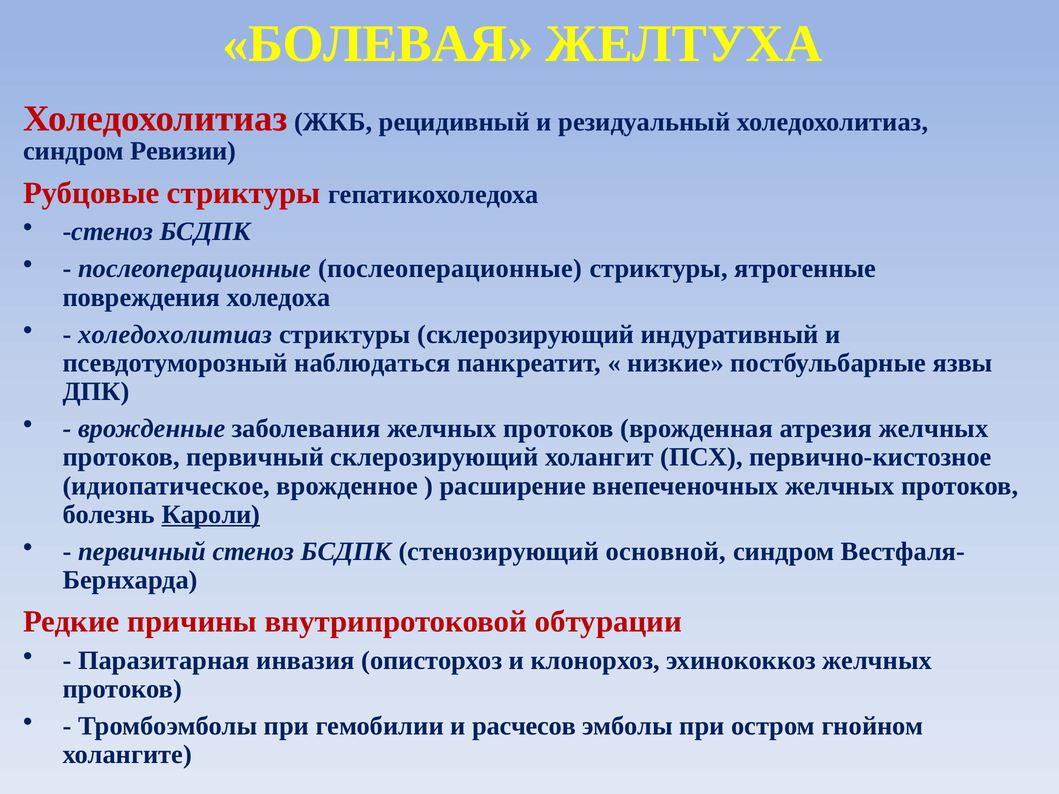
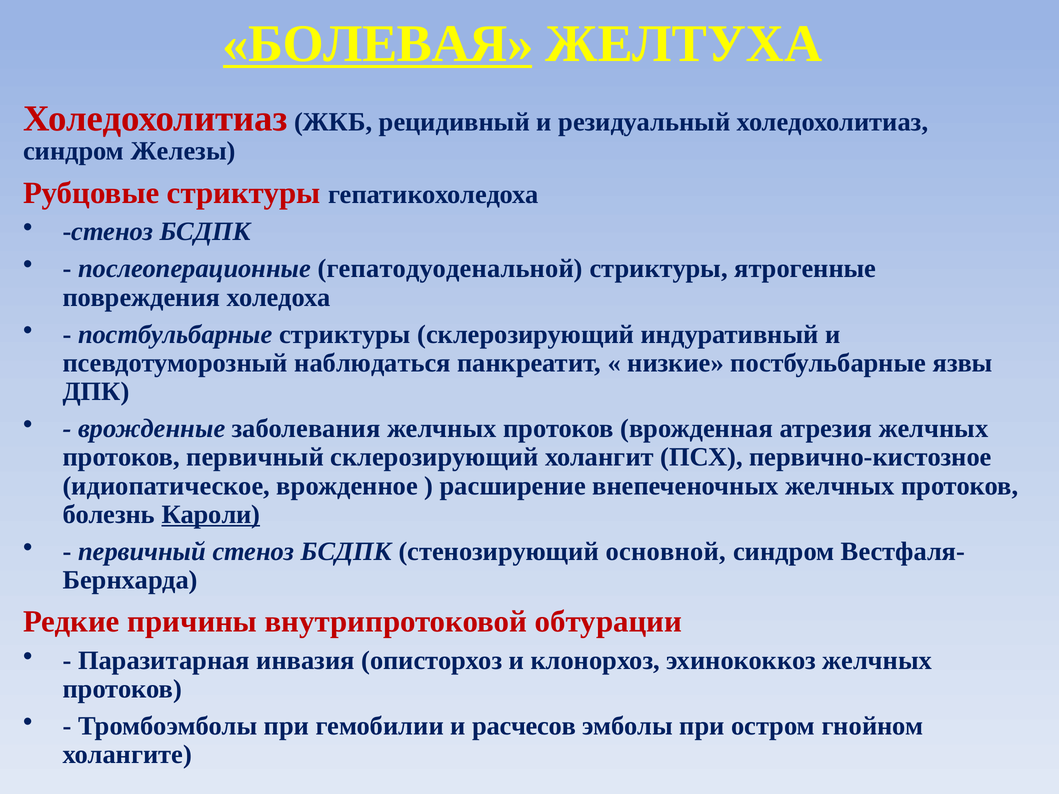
БОЛЕВАЯ underline: none -> present (378, 44)
Ревизии: Ревизии -> Железы (183, 151)
послеоперационные послеоперационные: послеоперационные -> гепатодуоденальной (450, 269)
холедохолитиаз: холедохолитиаз -> постбульбарные (175, 334)
